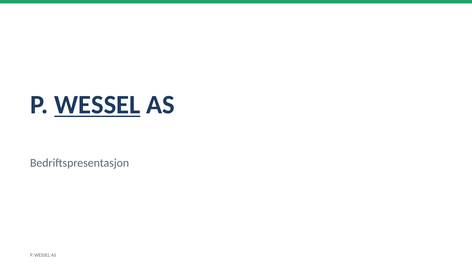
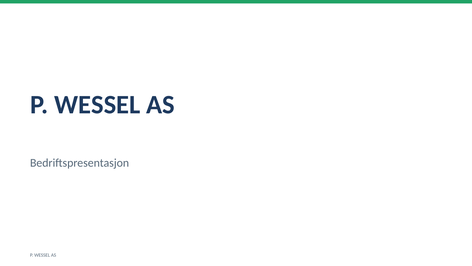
WESSEL underline: present -> none (97, 105)
